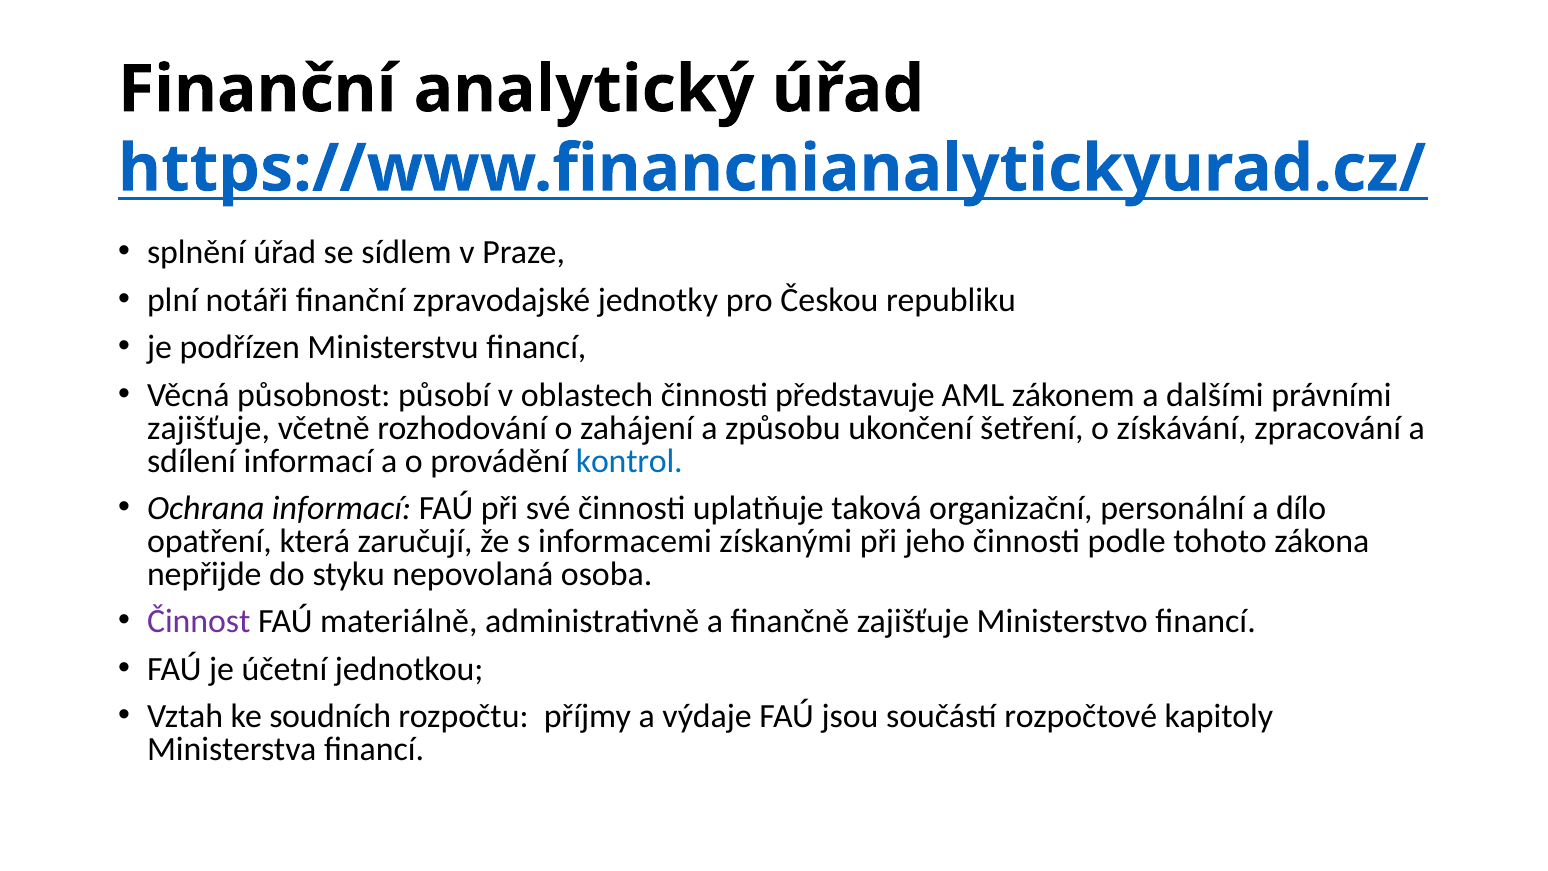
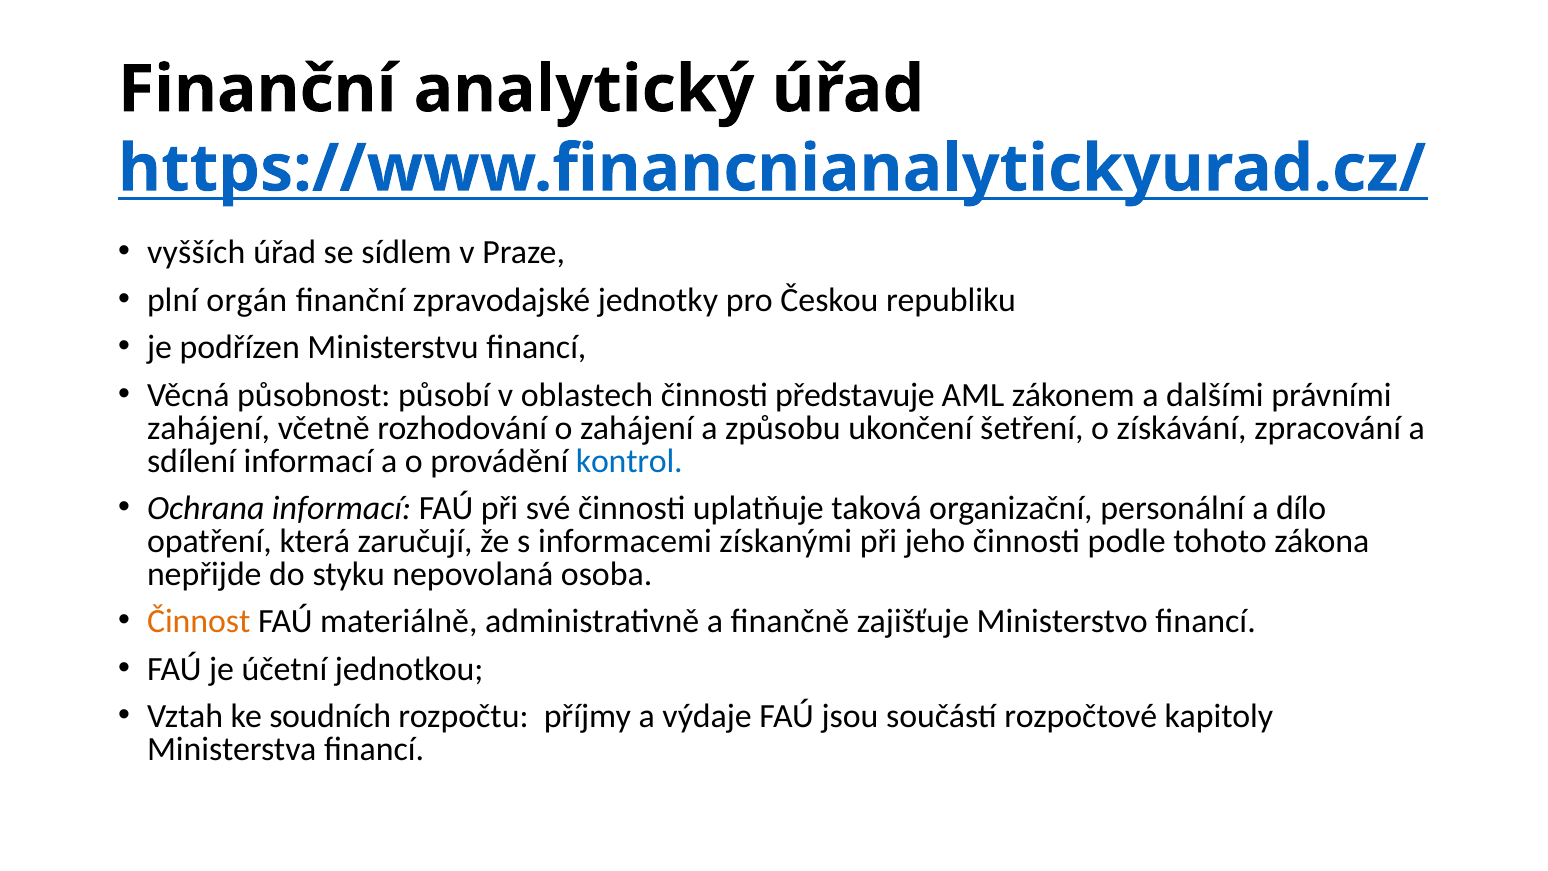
splnění: splnění -> vyšších (196, 253)
notáři: notáři -> orgán (247, 300)
zajišťuje: zajišťuje -> zahájení (209, 428)
Činnost colour: purple -> orange (199, 621)
